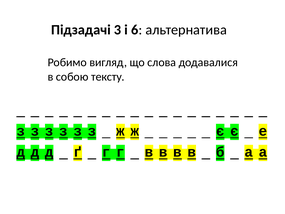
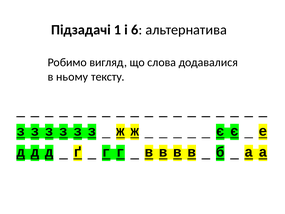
3: 3 -> 1 (118, 30)
собою: собою -> ньому (72, 77)
